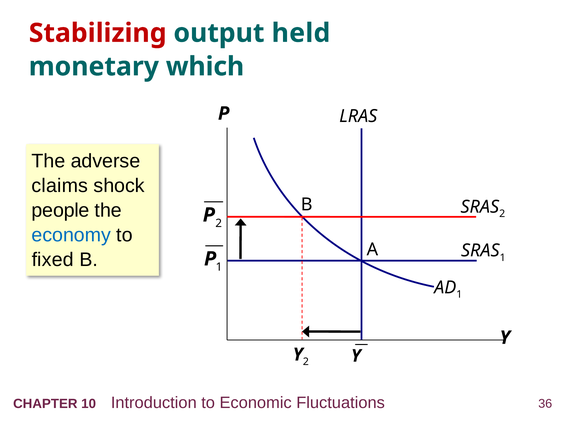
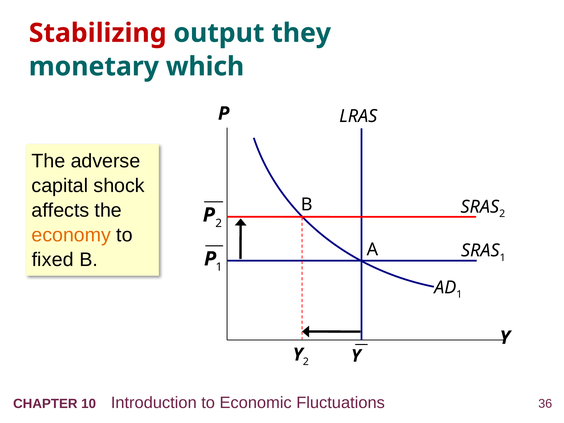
held: held -> they (301, 33)
claims: claims -> capital (60, 186)
people: people -> affects (60, 210)
economy colour: blue -> orange (71, 235)
